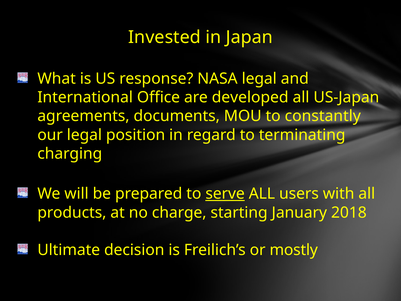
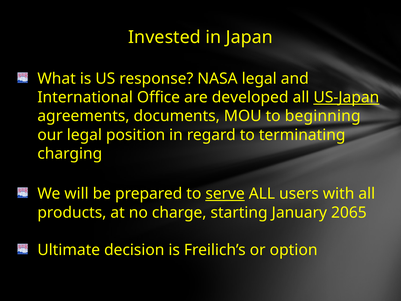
US-Japan underline: none -> present (346, 97)
constantly: constantly -> beginning (323, 116)
2018: 2018 -> 2065 (349, 212)
mostly: mostly -> option (294, 250)
